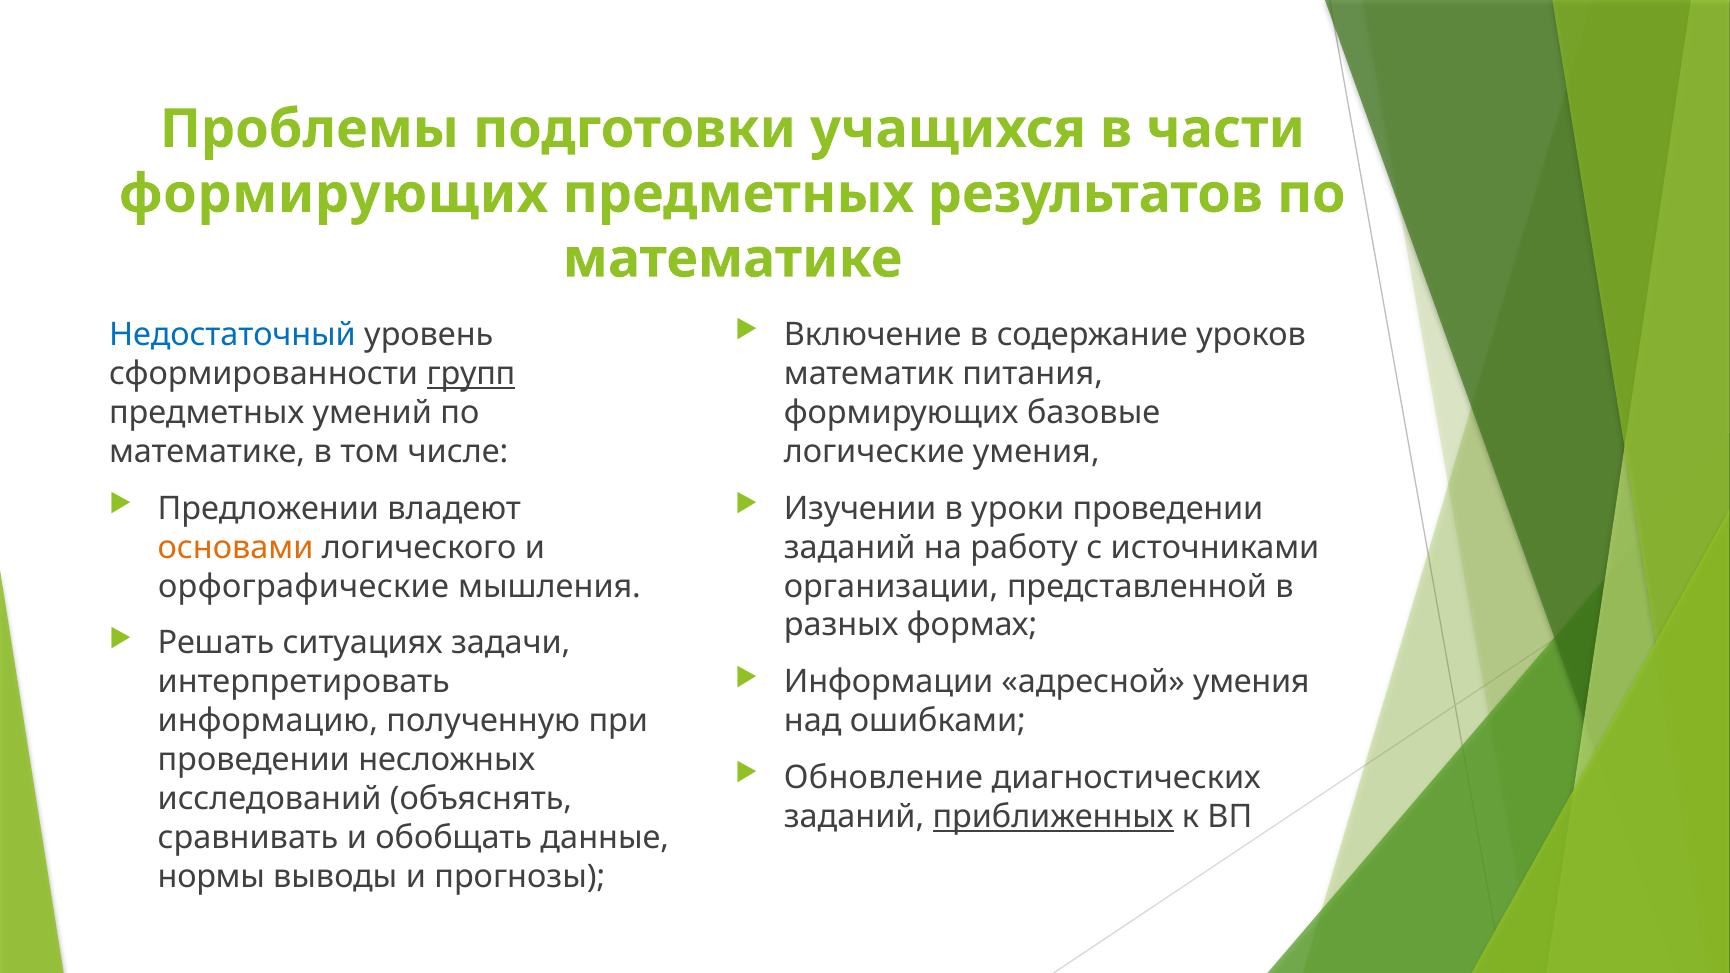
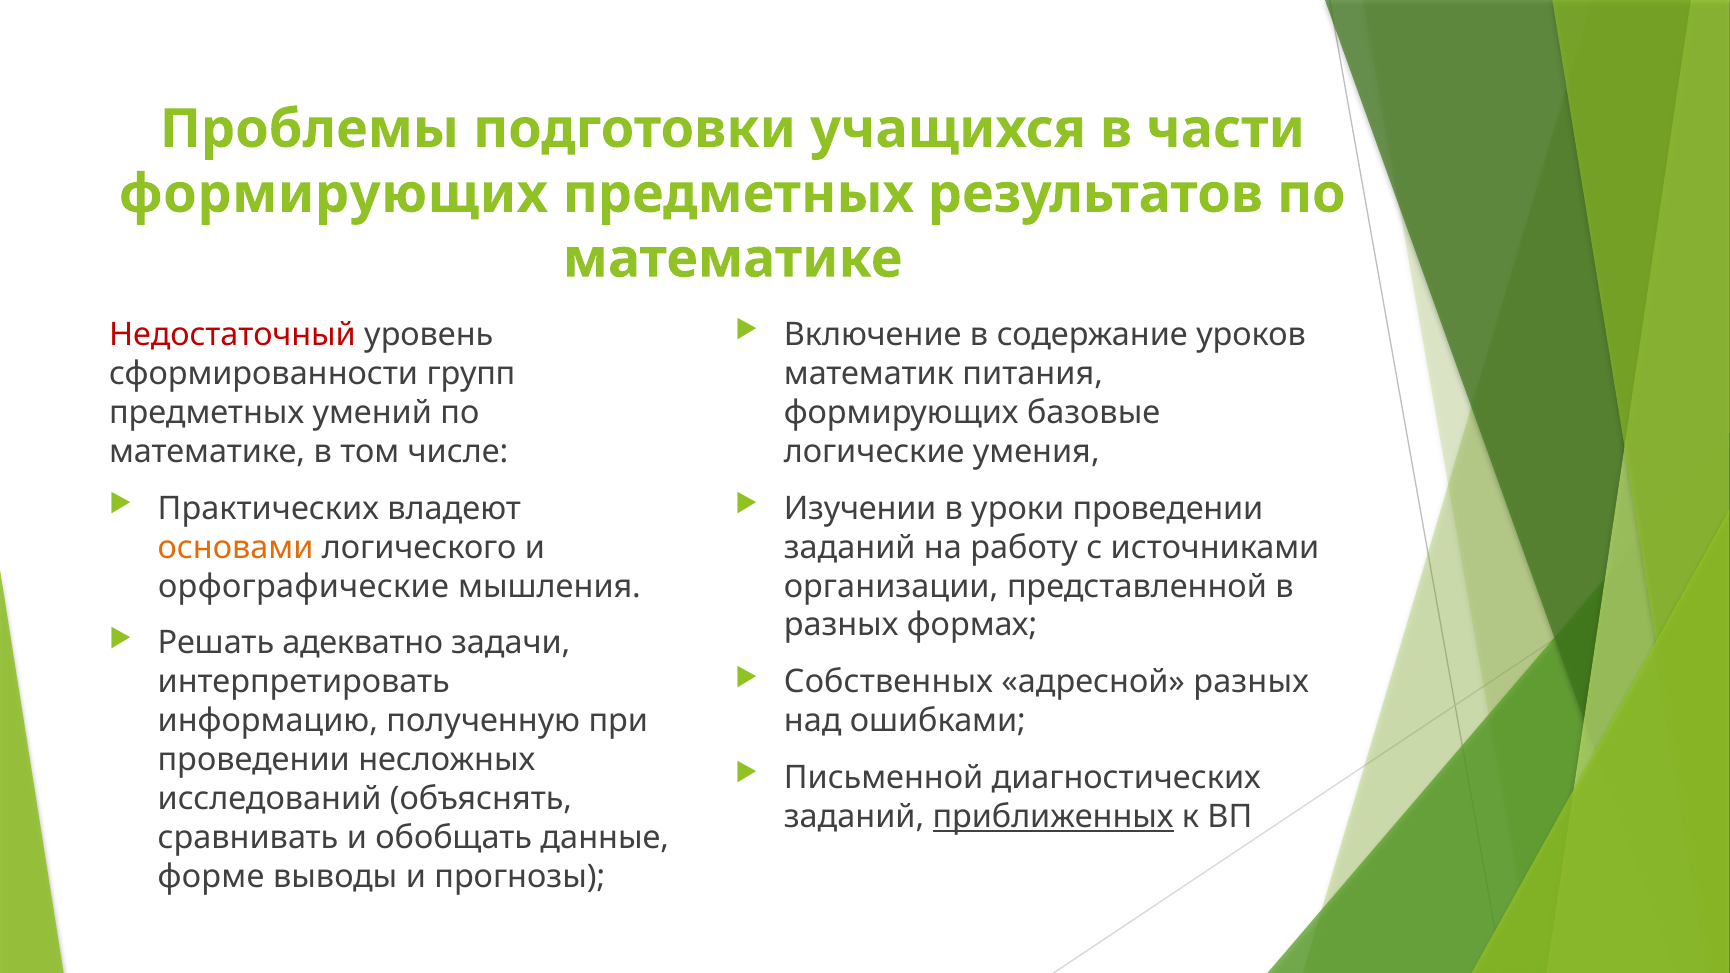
Недостаточный colour: blue -> red (232, 335)
групп underline: present -> none (471, 374)
Предложении: Предложении -> Практических (268, 509)
ситуациях: ситуациях -> адекватно (363, 643)
Информации: Информации -> Собственных (888, 682)
адресной умения: умения -> разных (1251, 682)
Обновление: Обновление -> Письменной (884, 778)
нормы: нормы -> форме (211, 877)
